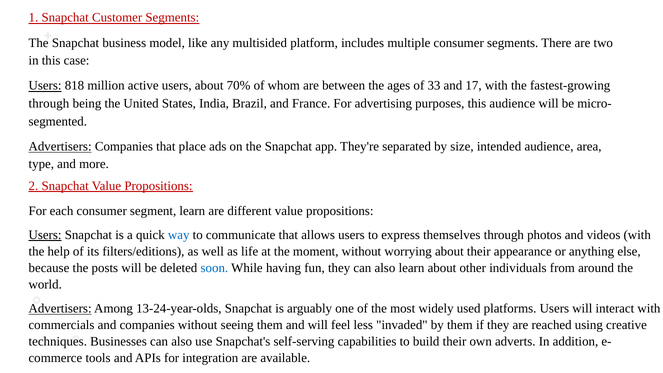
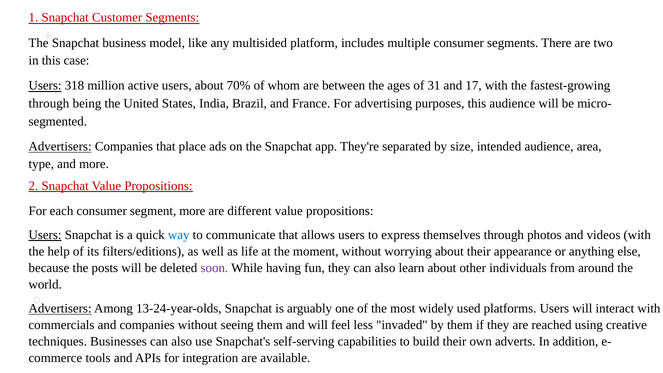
818: 818 -> 318 (74, 86)
33: 33 -> 31 (434, 86)
segment learn: learn -> more (192, 211)
soon colour: blue -> purple (214, 268)
